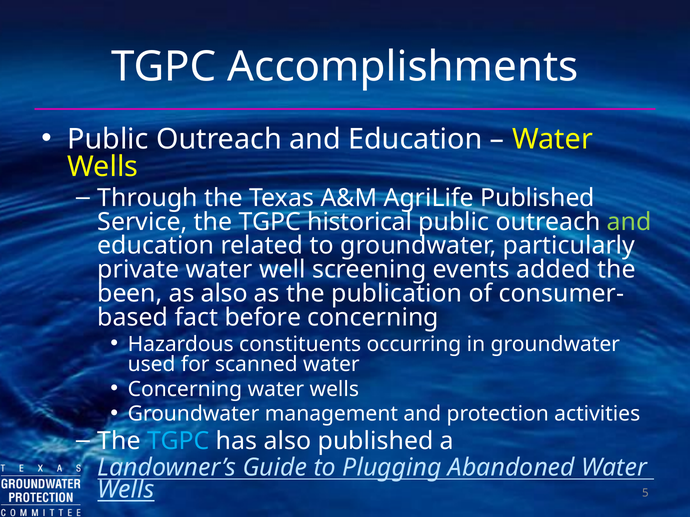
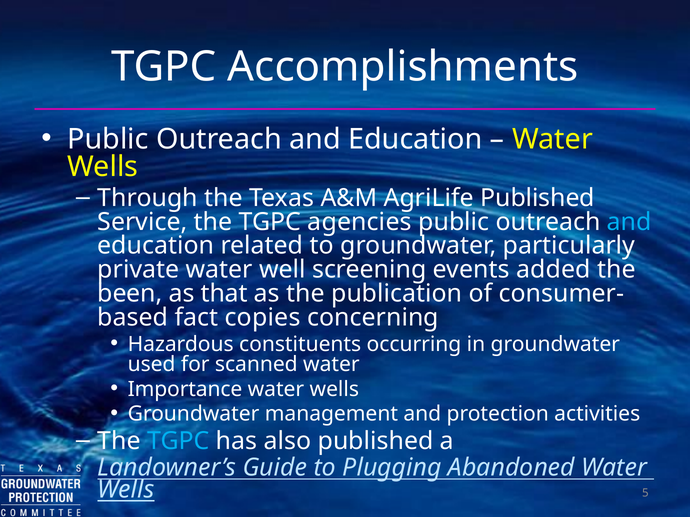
historical: historical -> agencies (360, 222)
and colour: light green -> light blue (629, 222)
as also: also -> that (224, 294)
before: before -> copies (263, 318)
Concerning: Concerning -> Importance (185, 390)
